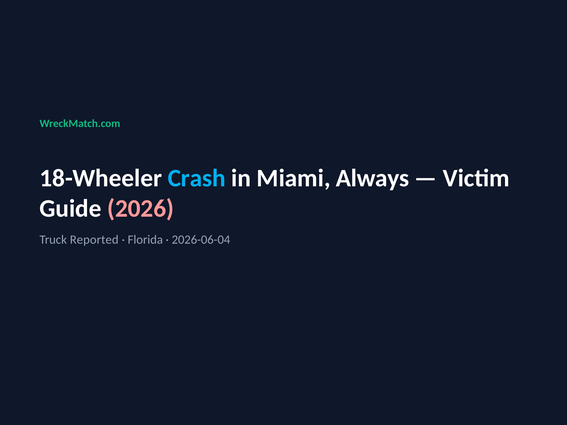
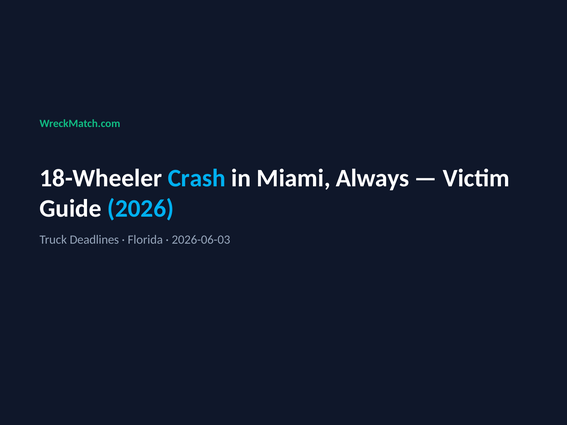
2026 colour: pink -> light blue (141, 209)
Reported: Reported -> Deadlines (94, 240)
2026-06-04: 2026-06-04 -> 2026-06-03 (201, 240)
